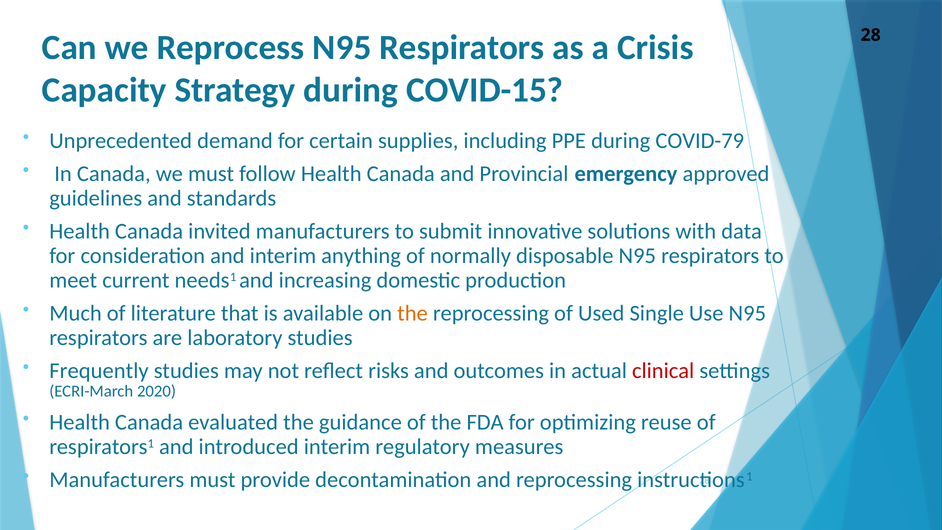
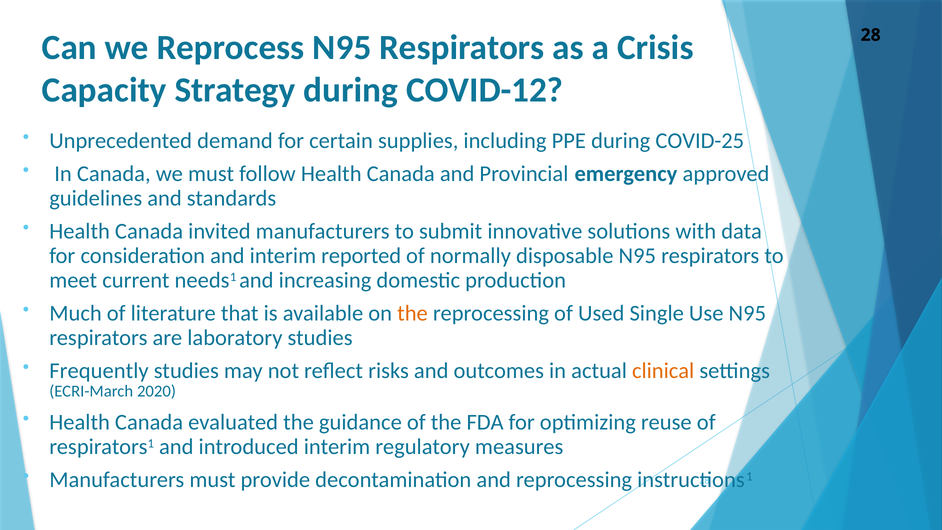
COVID-15: COVID-15 -> COVID-12 (485, 90)
COVID-79: COVID-79 -> COVID-25 (700, 141)
anything: anything -> reported (361, 256)
clinical colour: red -> orange (663, 371)
